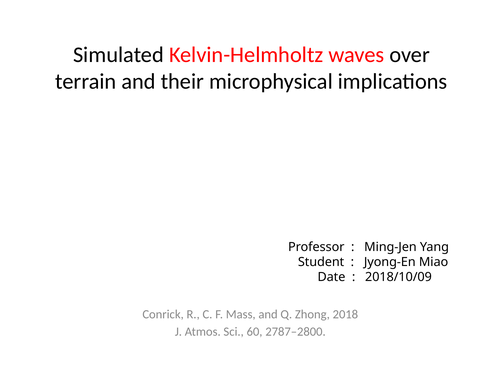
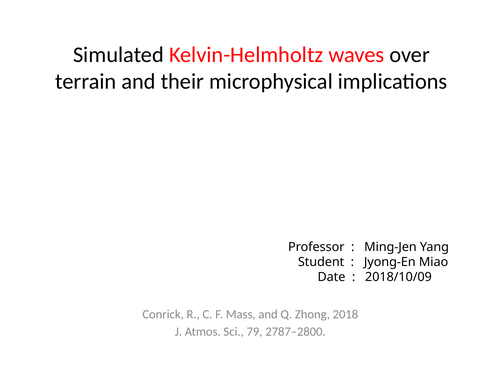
60: 60 -> 79 (255, 332)
